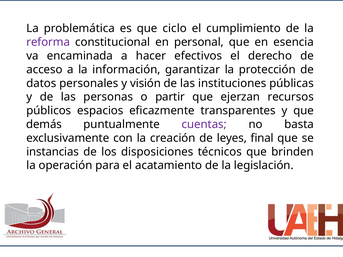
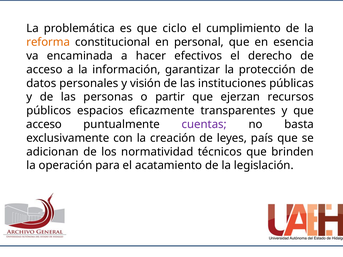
reforma colour: purple -> orange (48, 42)
demás: demás -> acceso (44, 124)
final: final -> país (262, 138)
instancias: instancias -> adicionan (53, 152)
disposiciones: disposiciones -> normatividad (157, 152)
